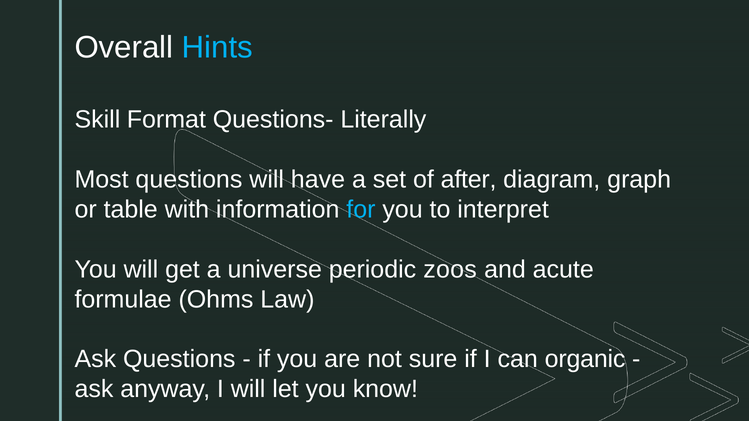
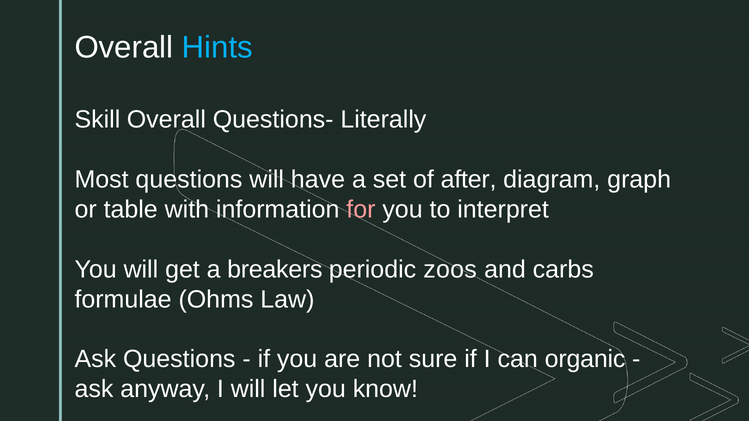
Skill Format: Format -> Overall (166, 120)
for colour: light blue -> pink (361, 210)
universe: universe -> breakers (275, 270)
acute: acute -> carbs (563, 270)
